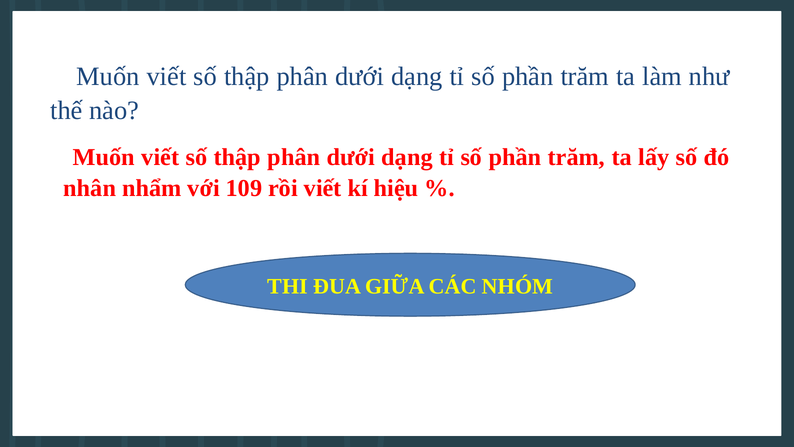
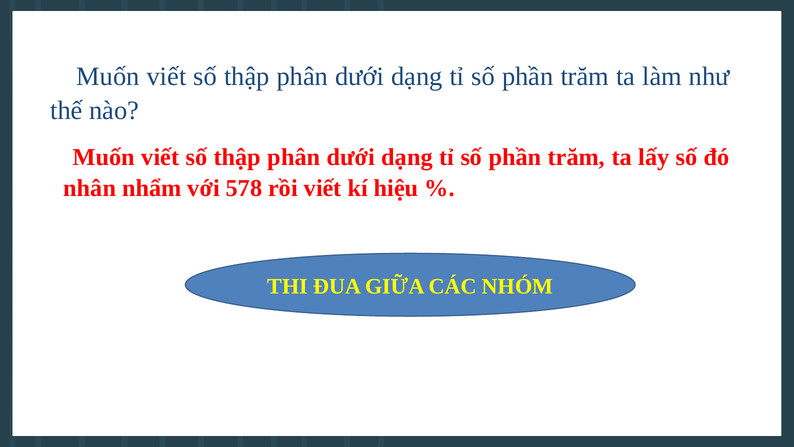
109: 109 -> 578 (244, 188)
